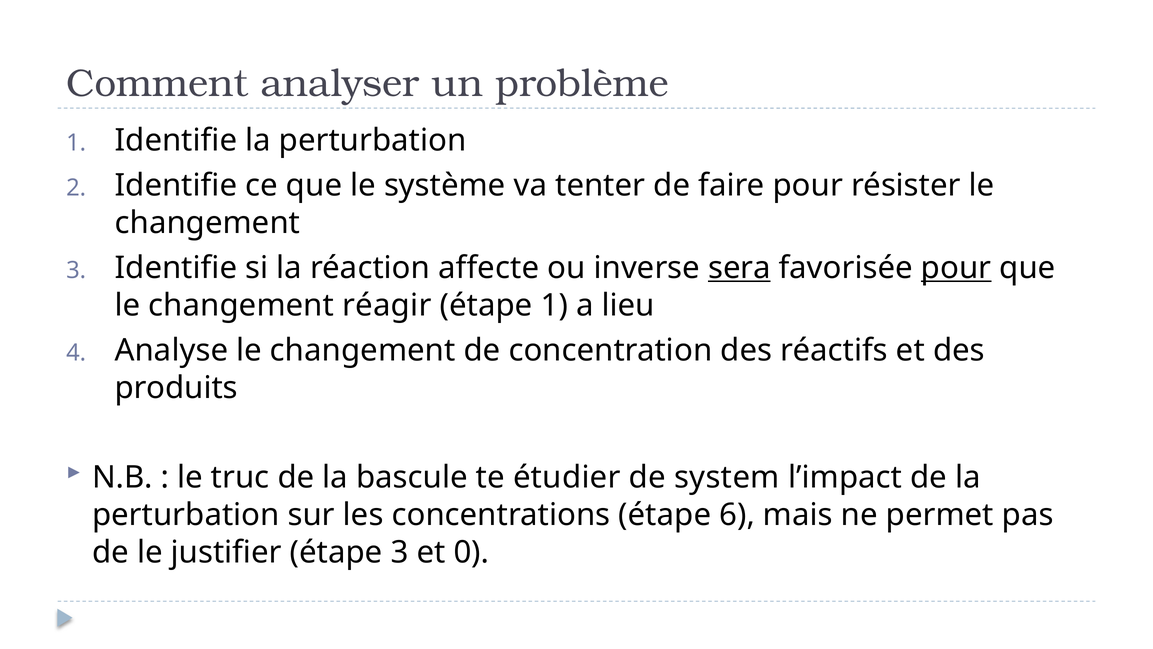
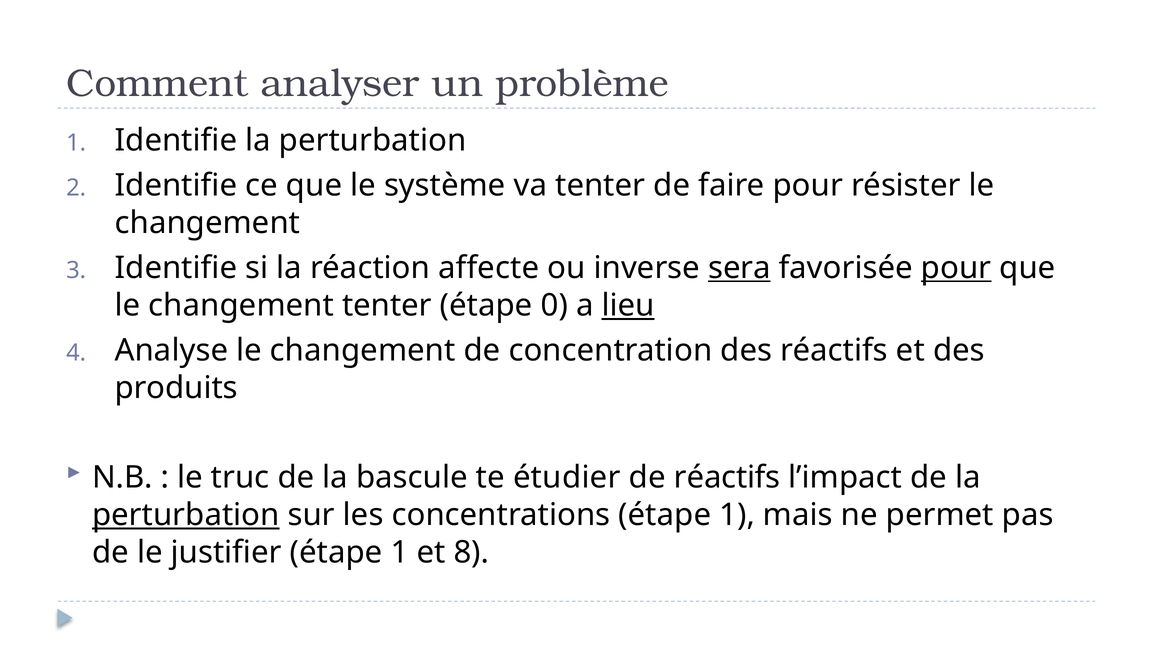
changement réagir: réagir -> tenter (387, 305)
étape 1: 1 -> 0 (554, 305)
lieu underline: none -> present (628, 305)
de system: system -> réactifs (727, 477)
perturbation underline: none -> present (186, 515)
concentrations étape 6: 6 -> 1 (737, 515)
justifier étape 3: 3 -> 1 (399, 552)
0: 0 -> 8 (471, 552)
